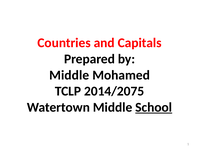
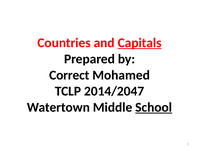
Capitals underline: none -> present (140, 43)
Middle: Middle -> Correct (69, 75)
2014/2075: 2014/2075 -> 2014/2047 (114, 91)
